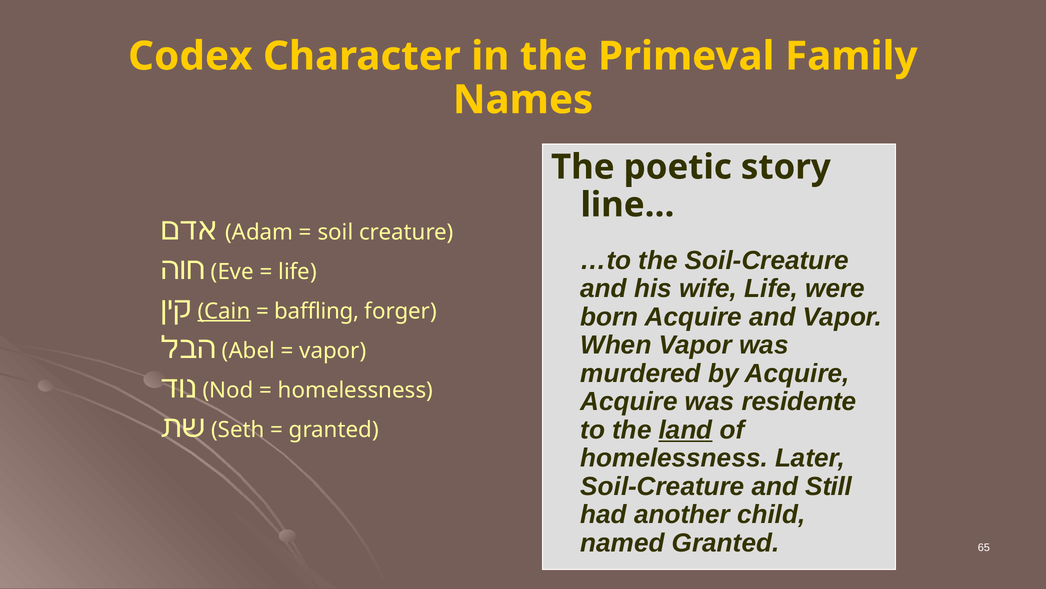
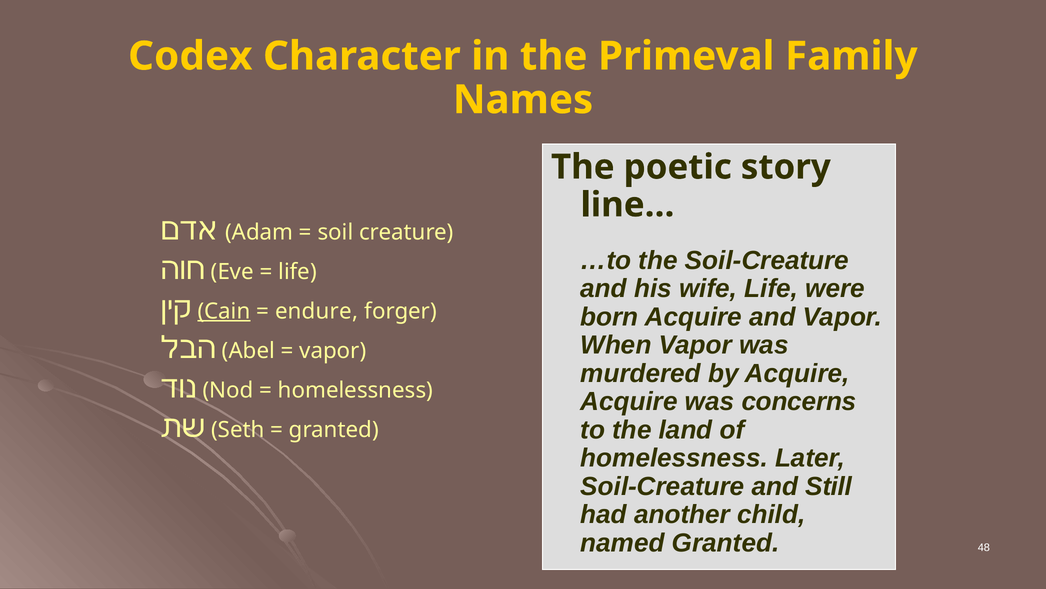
baffling: baffling -> endure (317, 311)
residente: residente -> concerns (799, 401)
land underline: present -> none (686, 430)
65: 65 -> 48 (984, 547)
